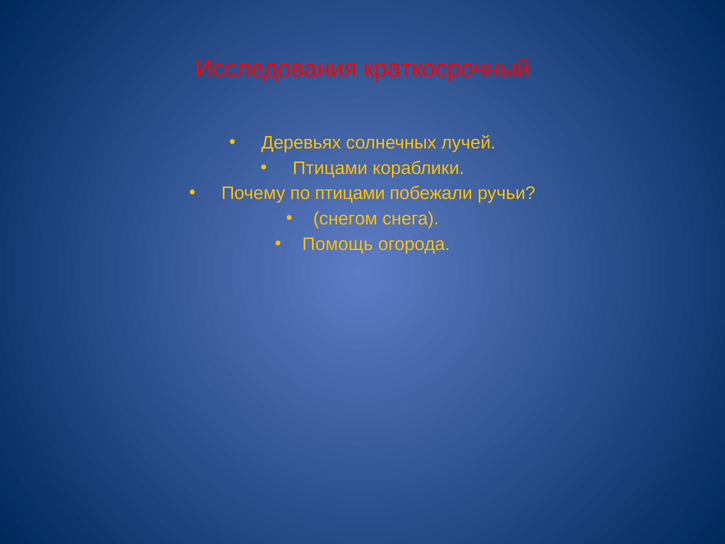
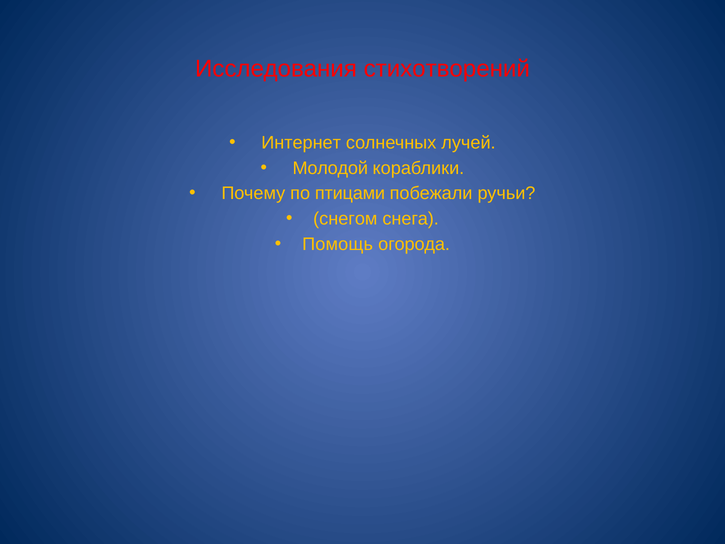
краткосрочный: краткосрочный -> стихотворений (447, 69)
Деревьях: Деревьях -> Интернет (301, 143)
Птицами: Птицами -> Молодой (330, 168)
